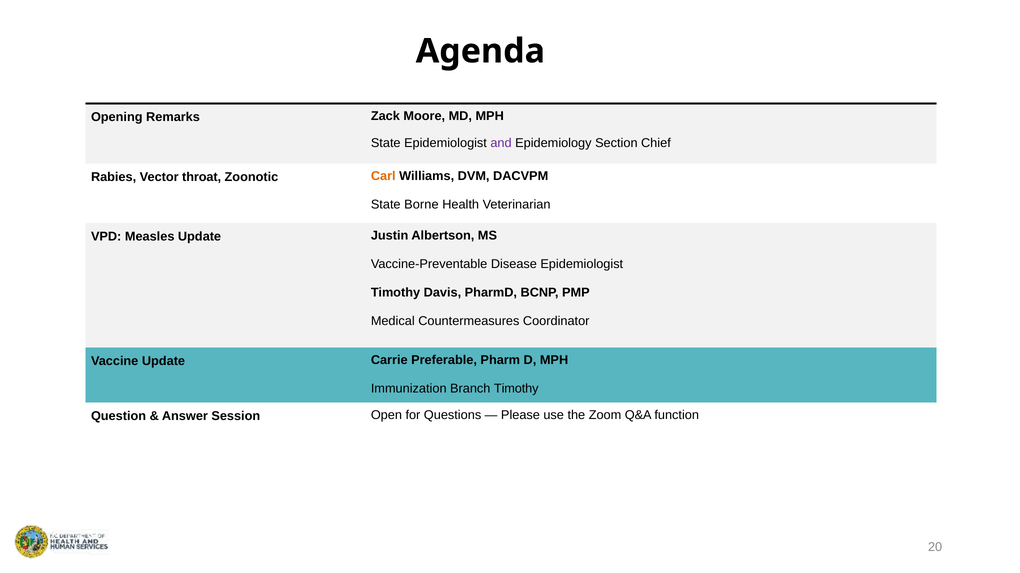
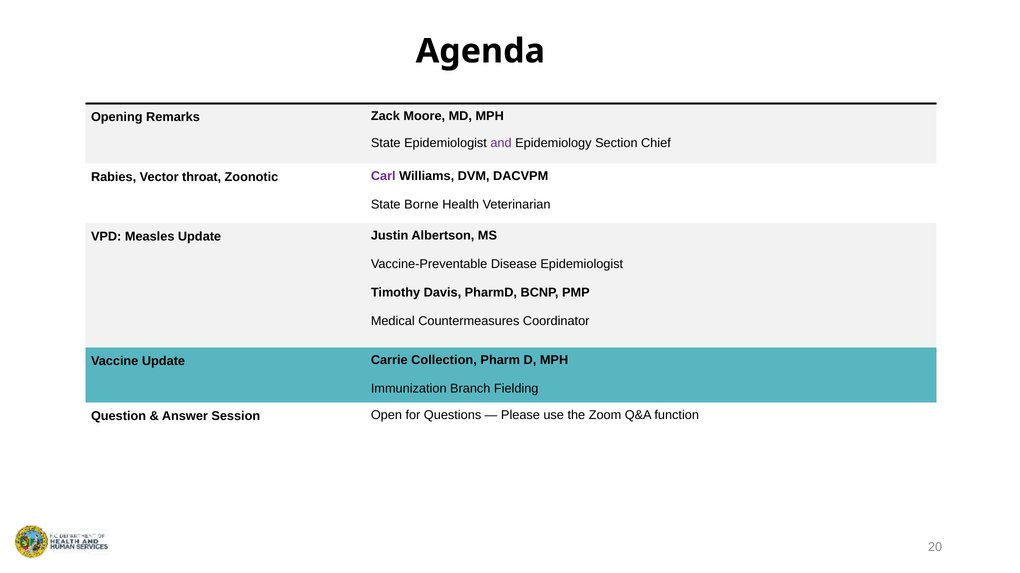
Carl colour: orange -> purple (383, 176)
Preferable: Preferable -> Collection (444, 361)
Branch Timothy: Timothy -> Fielding (516, 389)
